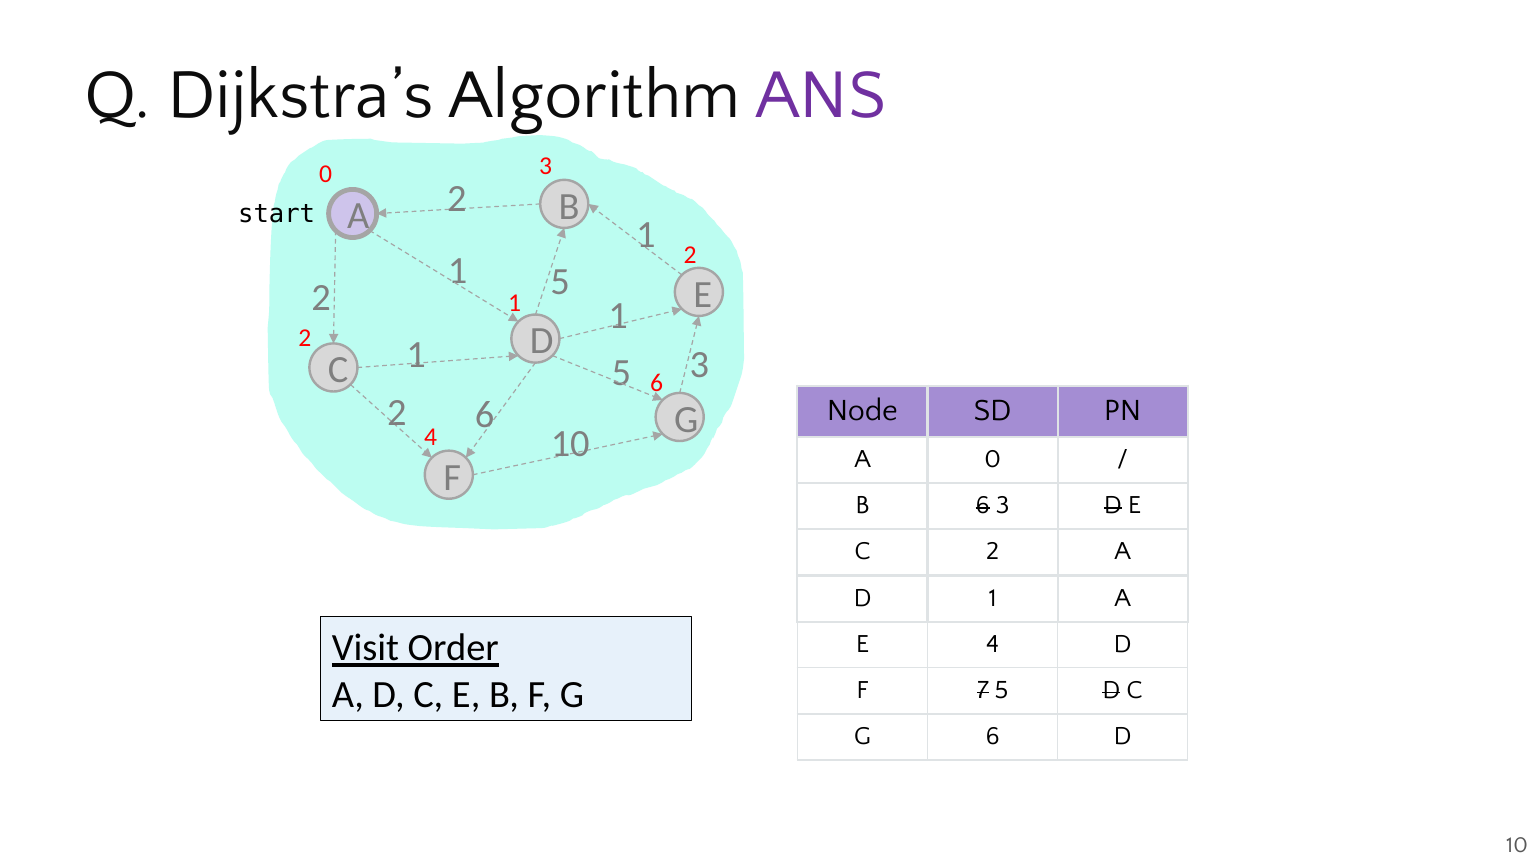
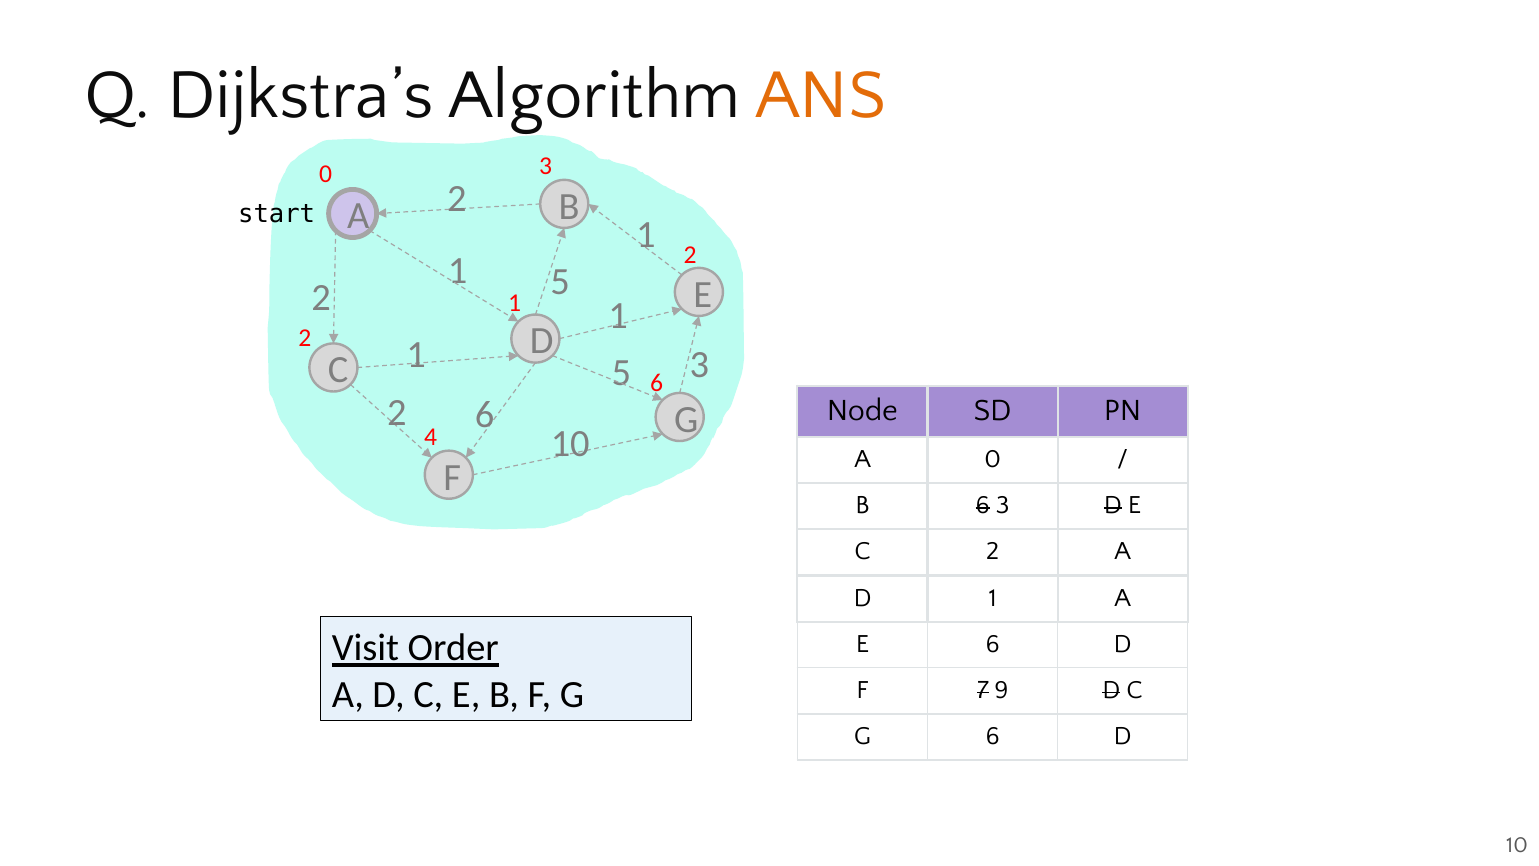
ANS colour: purple -> orange (821, 95)
E 4: 4 -> 6 (993, 643)
7 5: 5 -> 9 (1001, 690)
